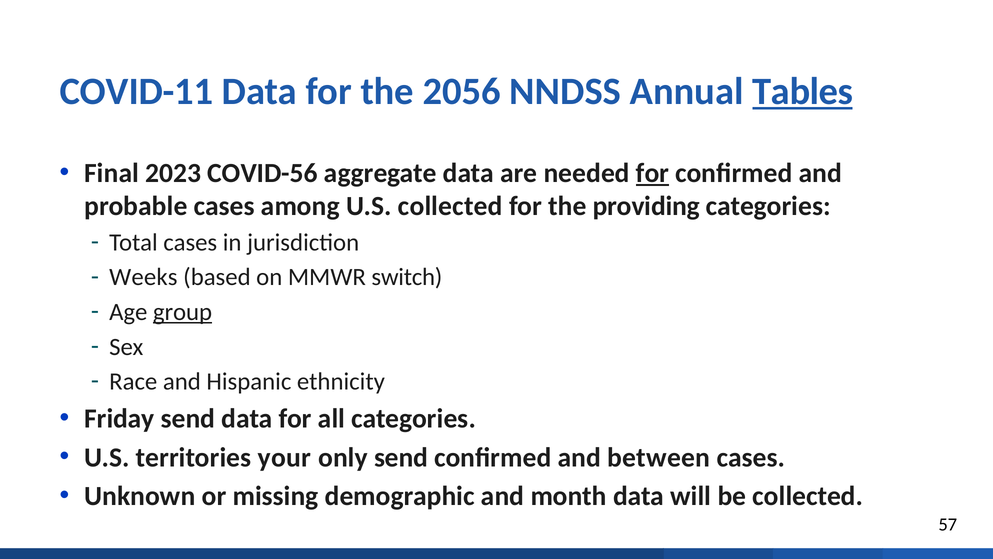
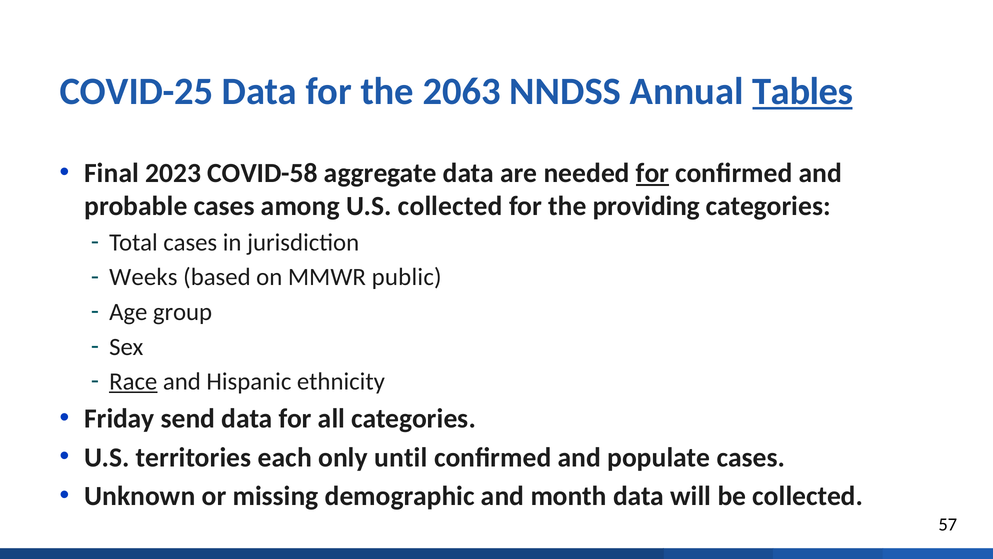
COVID-11: COVID-11 -> COVID-25 (136, 91)
2056: 2056 -> 2063 (462, 91)
COVID-56: COVID-56 -> COVID-58 (263, 173)
switch: switch -> public (407, 277)
group underline: present -> none (183, 312)
Race underline: none -> present (133, 381)
your: your -> each (285, 457)
only send: send -> until (401, 457)
between: between -> populate (659, 457)
